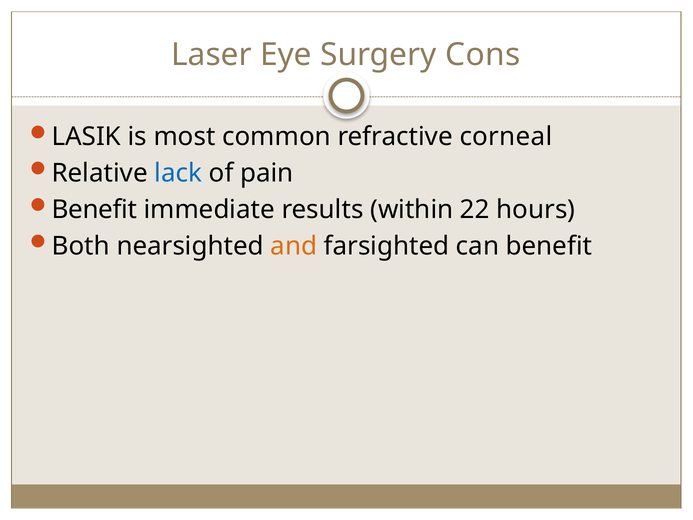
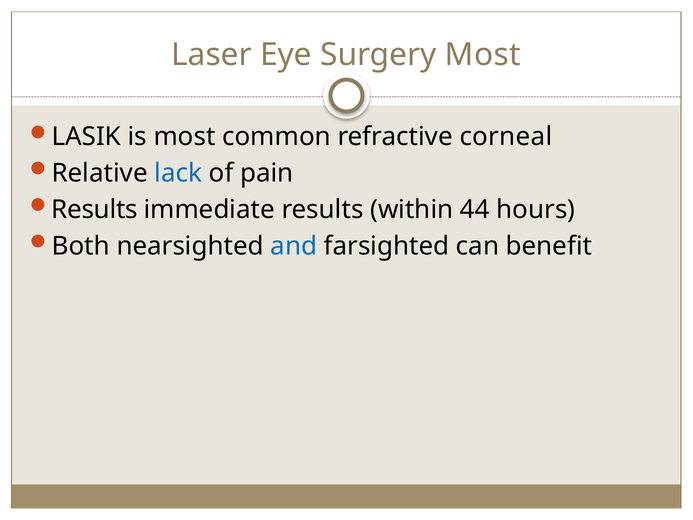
Surgery Cons: Cons -> Most (483, 55)
Benefit: Benefit -> Results (94, 209)
22: 22 -> 44 (475, 209)
and colour: orange -> blue (294, 246)
